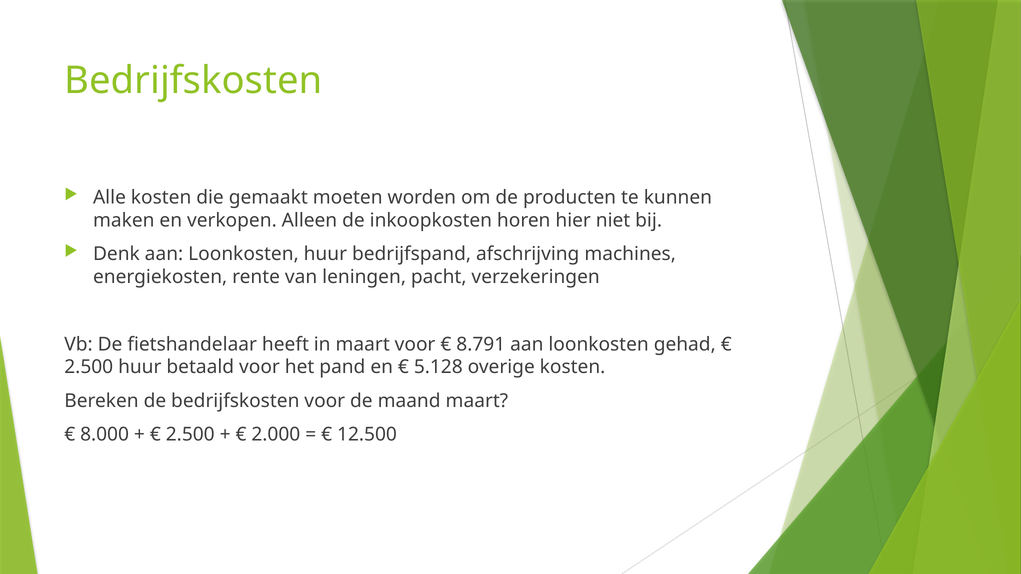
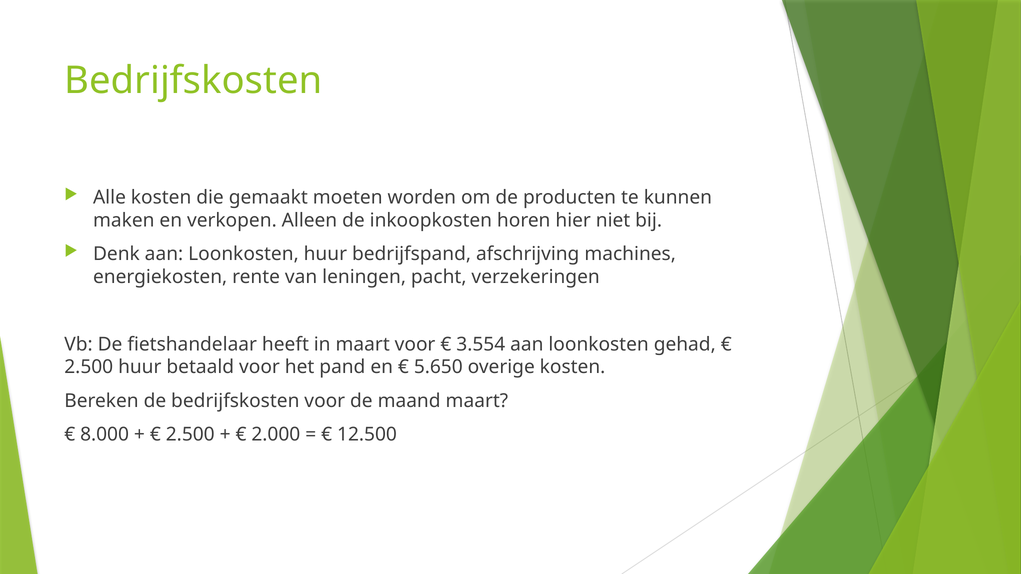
8.791: 8.791 -> 3.554 (481, 344)
5.128: 5.128 -> 5.650 (438, 367)
